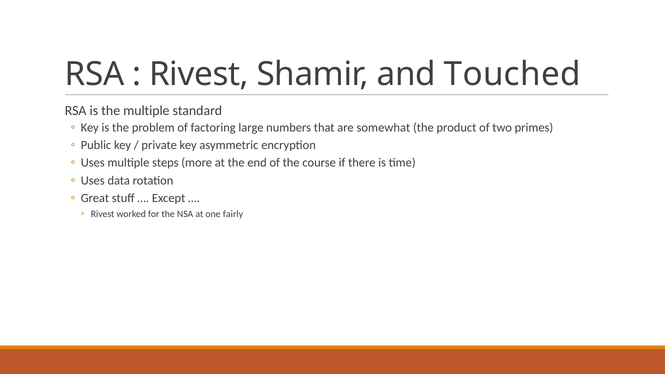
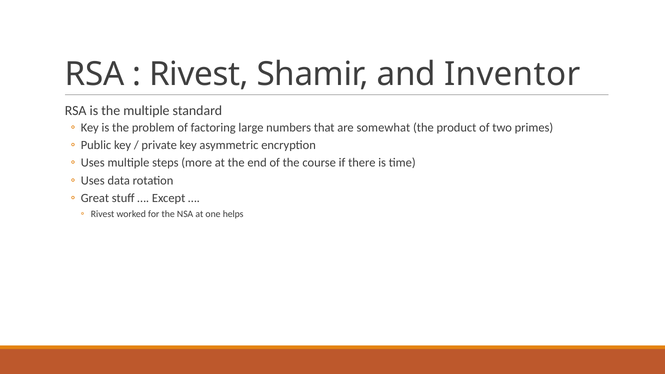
Touched: Touched -> Inventor (512, 75)
fairly: fairly -> helps (233, 214)
